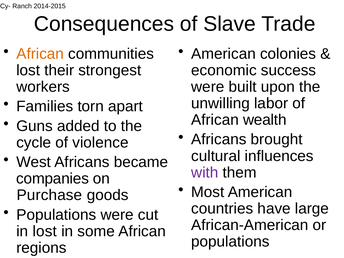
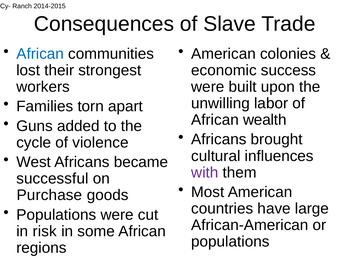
African colour: orange -> blue (40, 54)
companies: companies -> successful (52, 179)
in lost: lost -> risk (45, 231)
